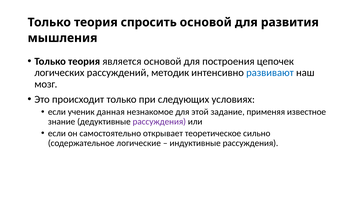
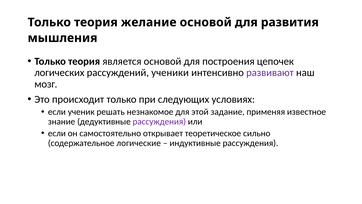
спросить: спросить -> желание (149, 22)
методик: методик -> ученики (170, 73)
развивают colour: blue -> purple (270, 73)
данная: данная -> решать (111, 112)
